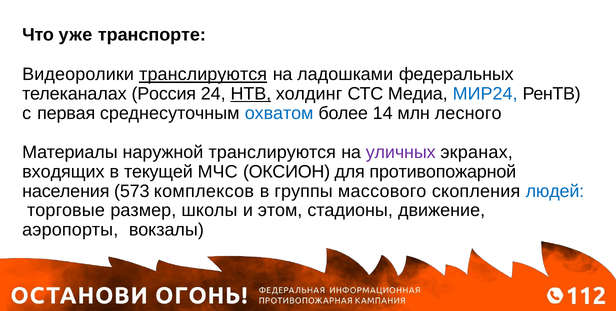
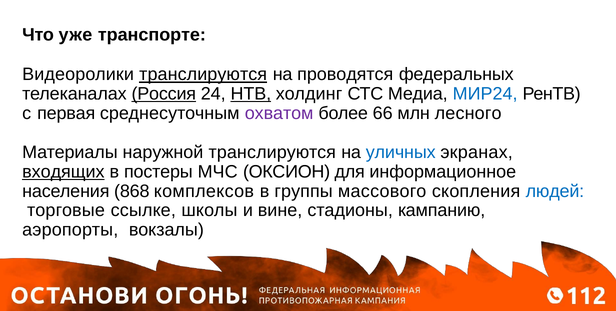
ладошками: ладошками -> проводятся (345, 75)
Россия underline: none -> present (164, 94)
охватом colour: blue -> purple (279, 113)
14: 14 -> 66 (383, 113)
уличных colour: purple -> blue (401, 152)
входящих underline: none -> present (63, 172)
текущей: текущей -> постеры (158, 172)
противопожарной: противопожарной -> информационное (443, 172)
573: 573 -> 868 (132, 191)
размер: размер -> ссылке (143, 211)
этом: этом -> вине (280, 211)
движение: движение -> кампанию (442, 211)
